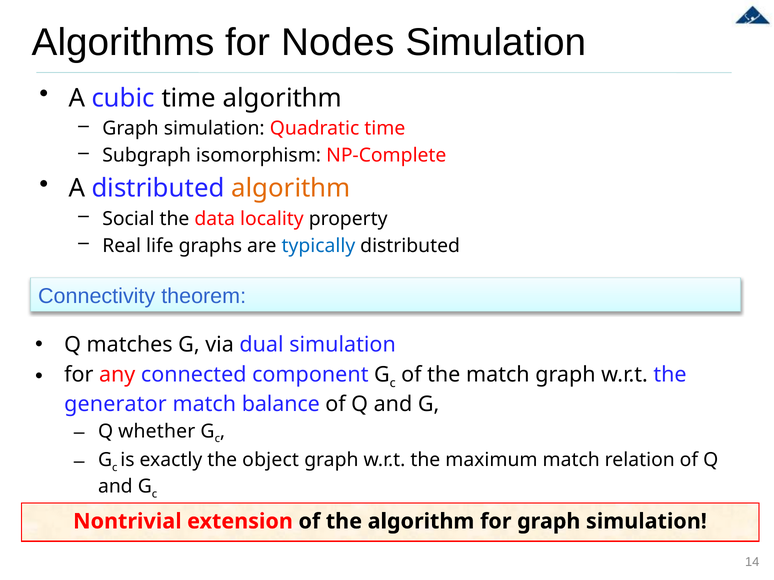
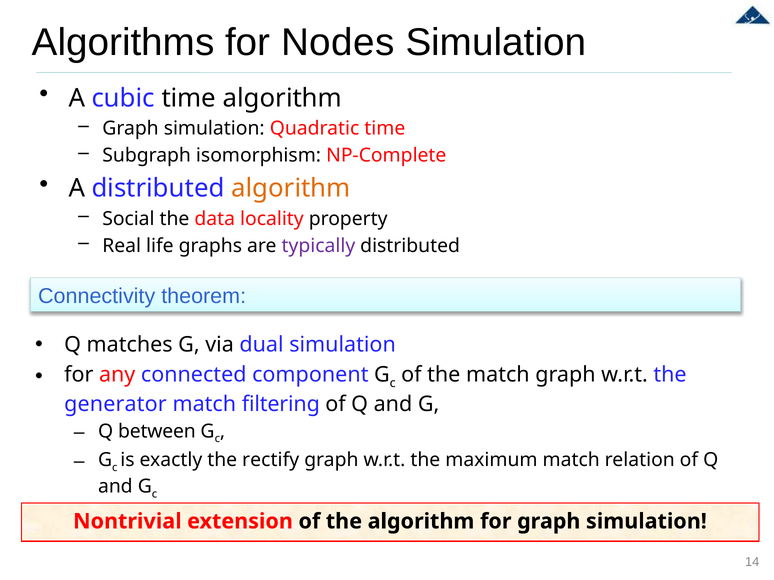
typically colour: blue -> purple (318, 246)
balance: balance -> filtering (281, 405)
whether: whether -> between (157, 432)
object: object -> rectify (271, 460)
